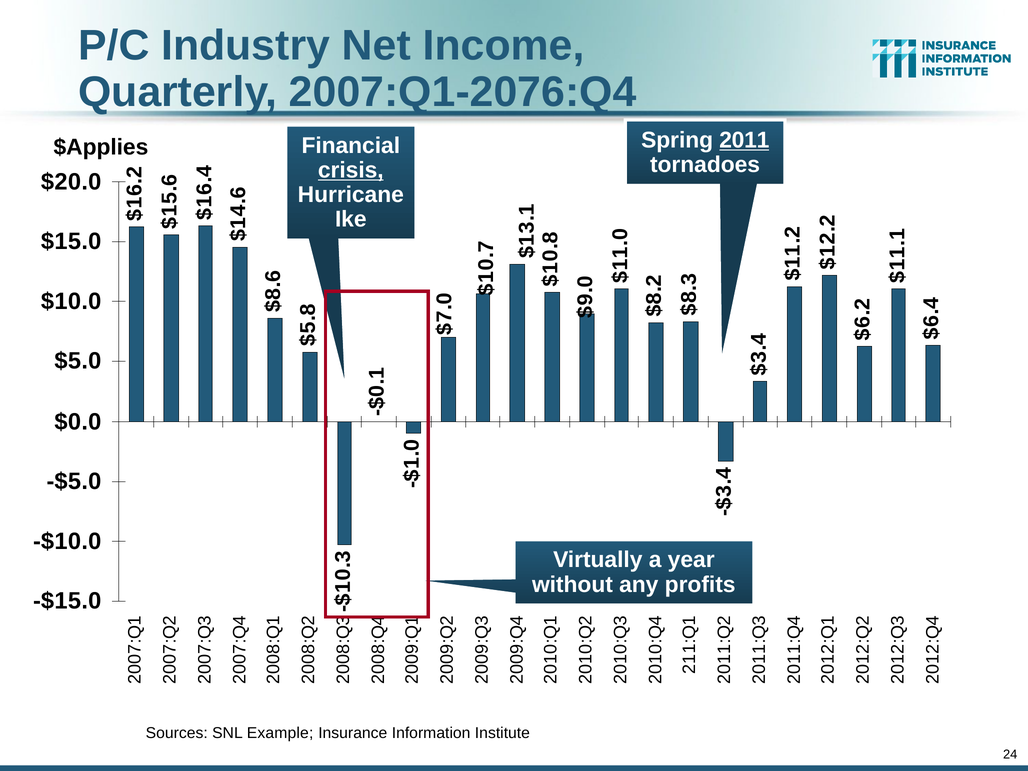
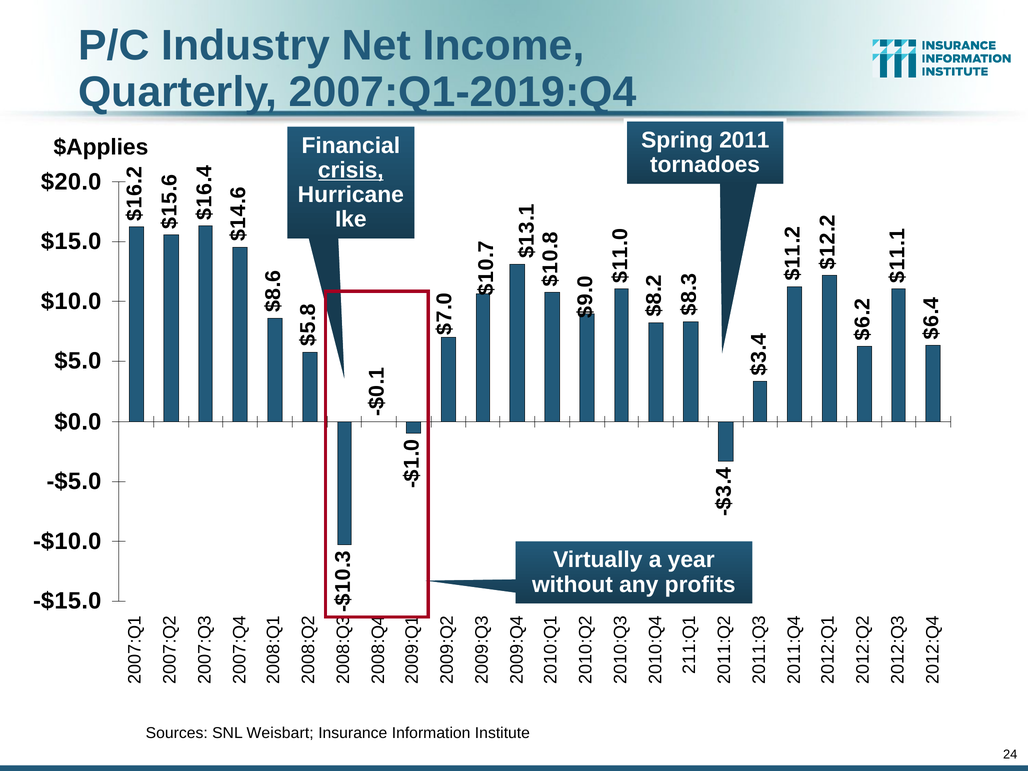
2007:Q1-2076:Q4: 2007:Q1-2076:Q4 -> 2007:Q1-2019:Q4 (463, 92)
2011 underline: present -> none (744, 140)
Example: Example -> Weisbart (280, 733)
